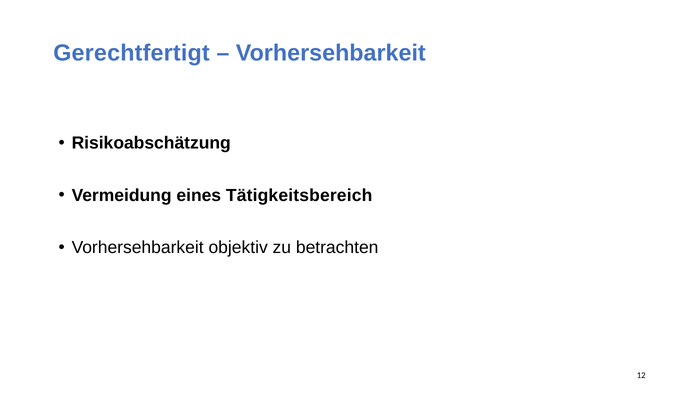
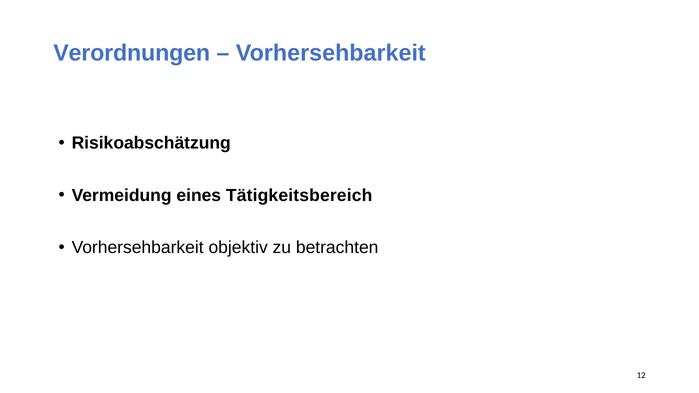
Gerechtfertigt: Gerechtfertigt -> Verordnungen (132, 53)
